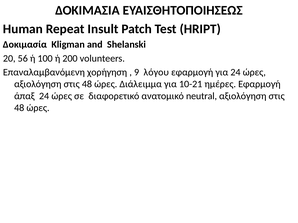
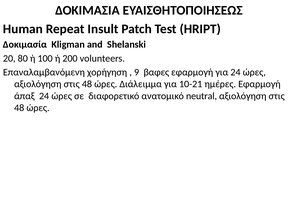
56: 56 -> 80 (23, 58)
λόγου: λόγου -> βαφες (156, 72)
